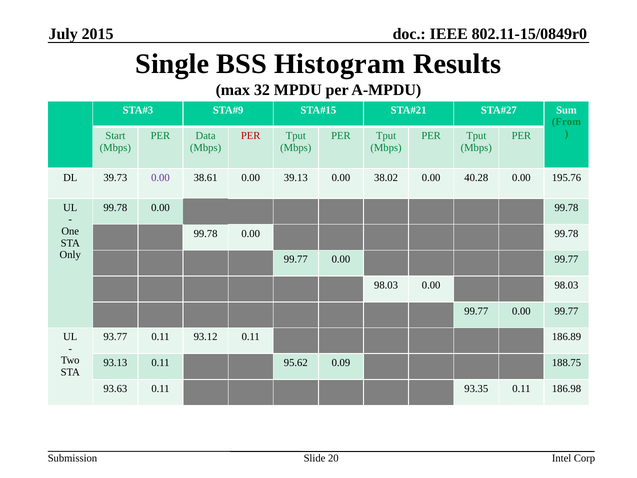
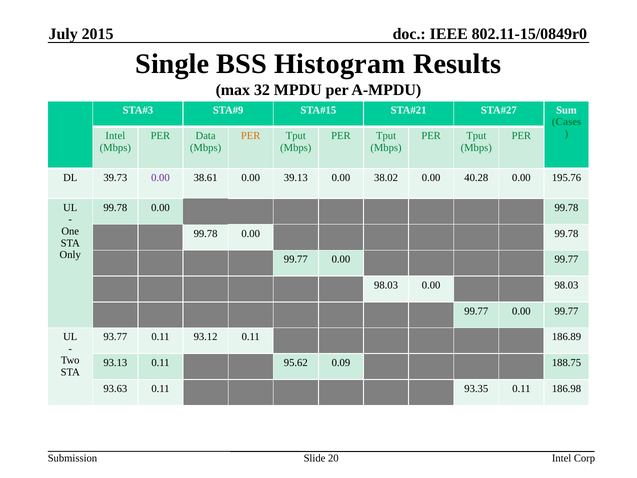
From: From -> Cases (567, 122)
Start: Start -> Intel (115, 136)
PER colour: red -> orange (251, 136)
